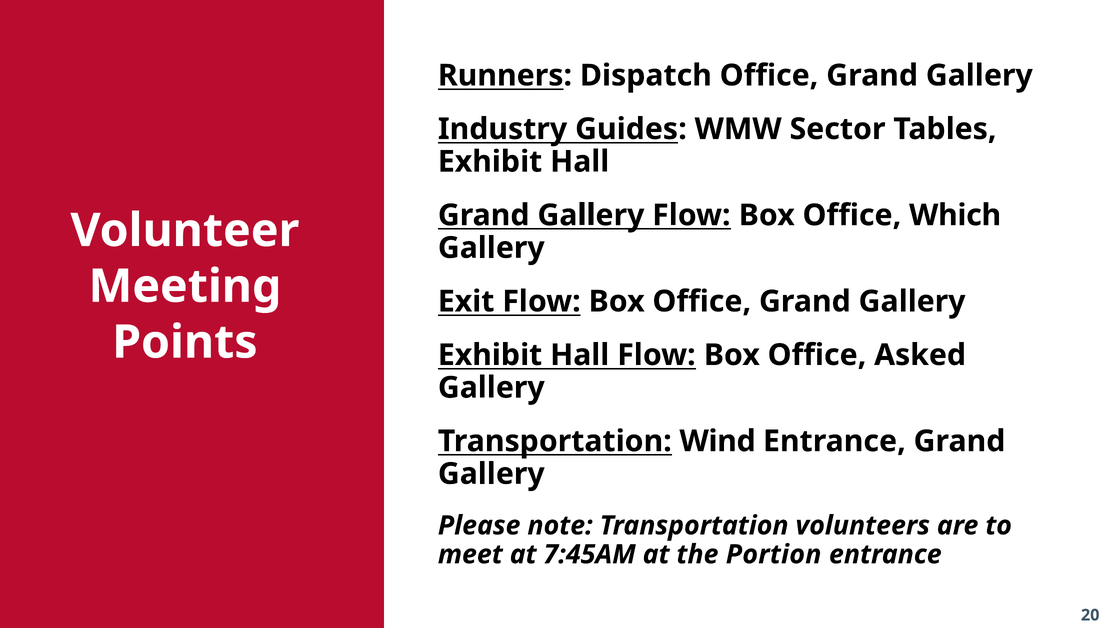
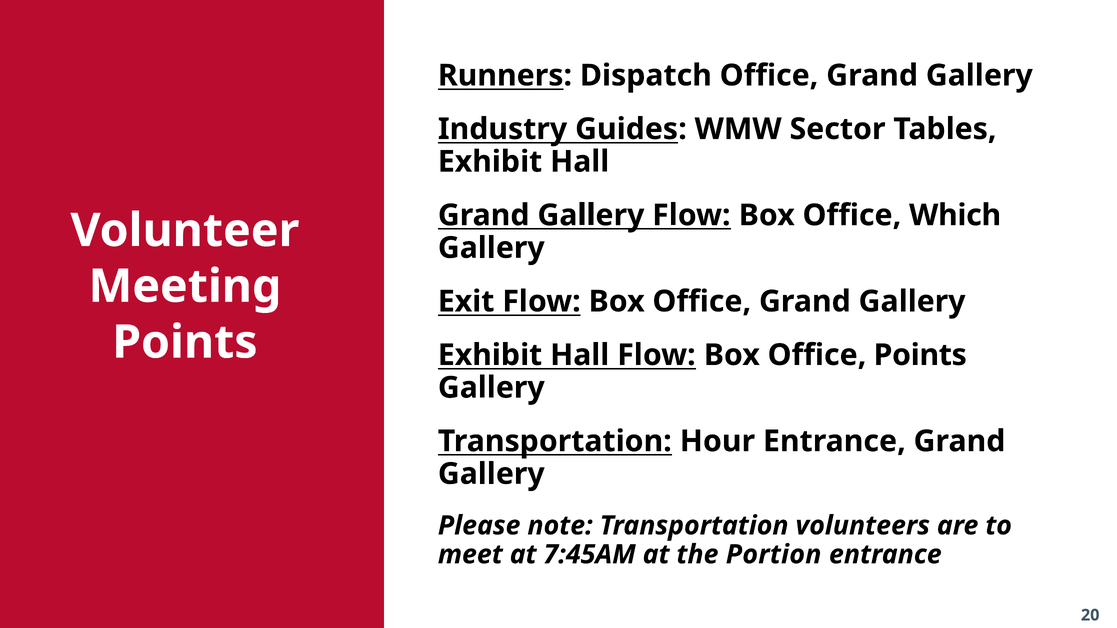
Office Asked: Asked -> Points (920, 355)
Wind: Wind -> Hour (717, 441)
